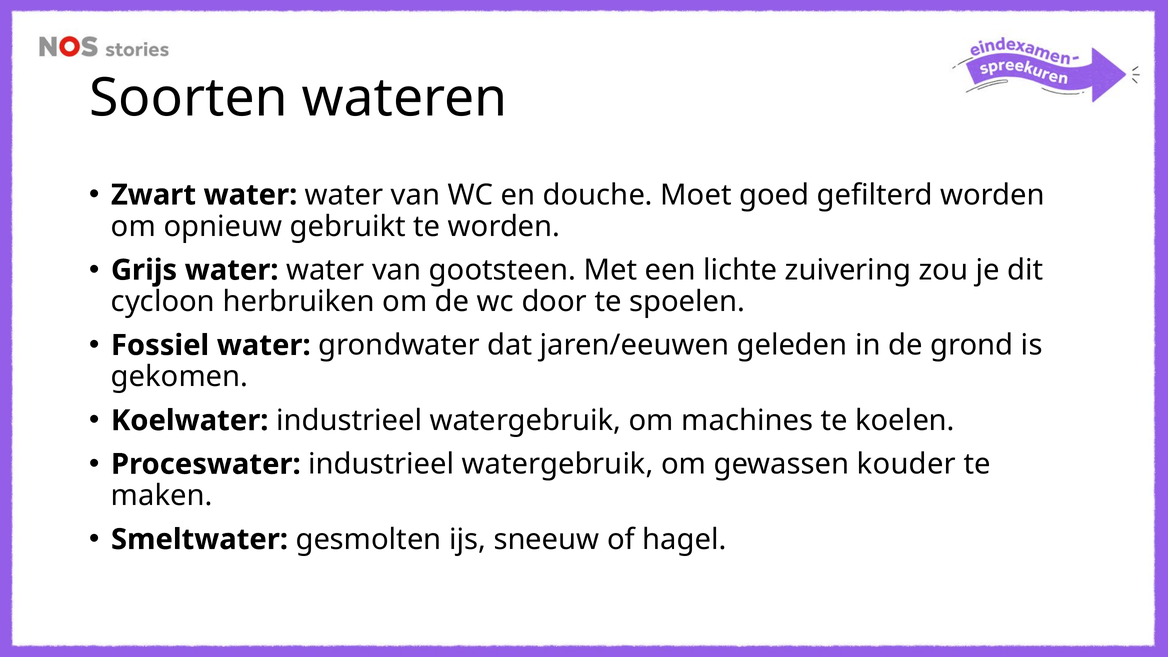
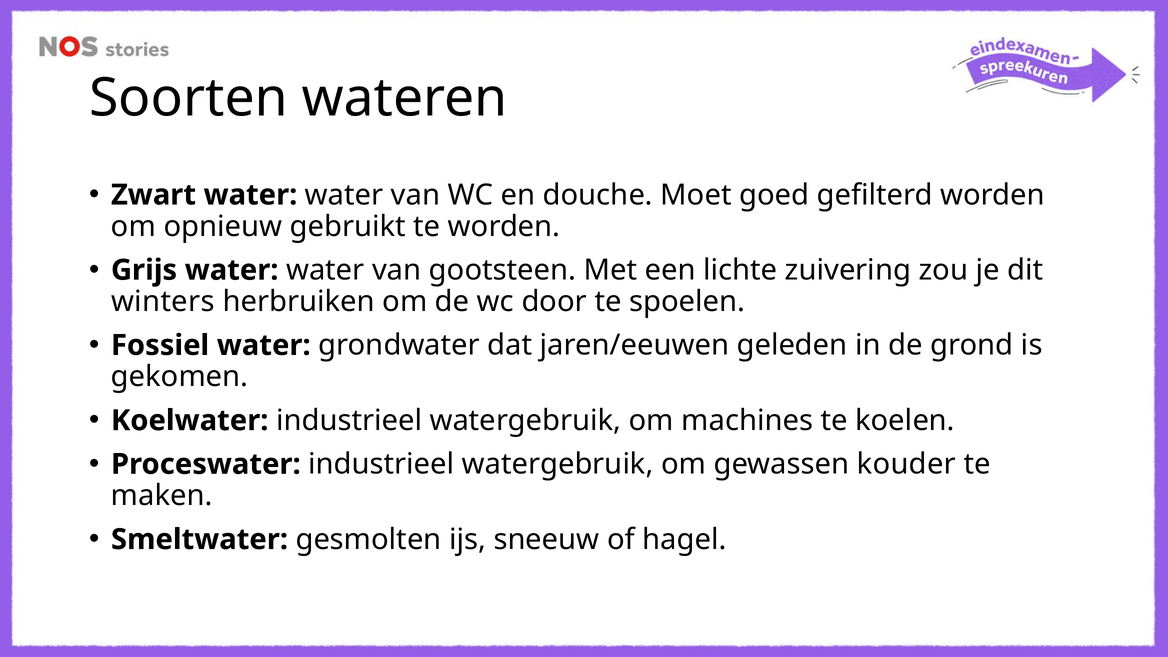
cycloon: cycloon -> winters (163, 302)
